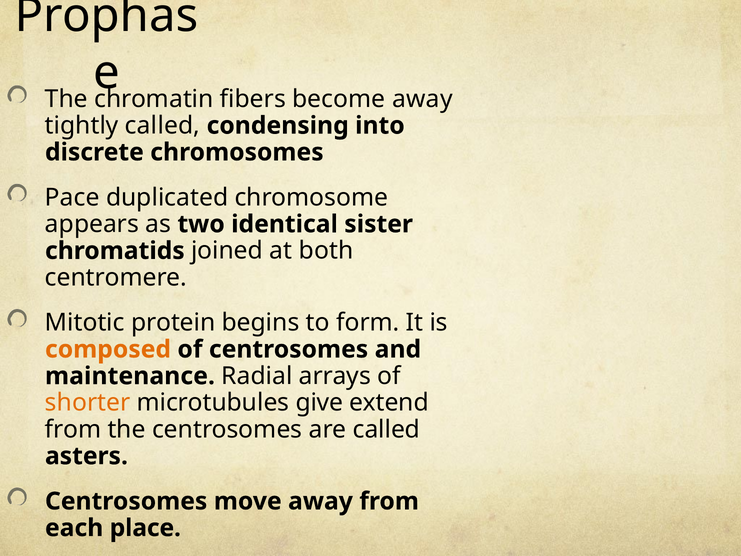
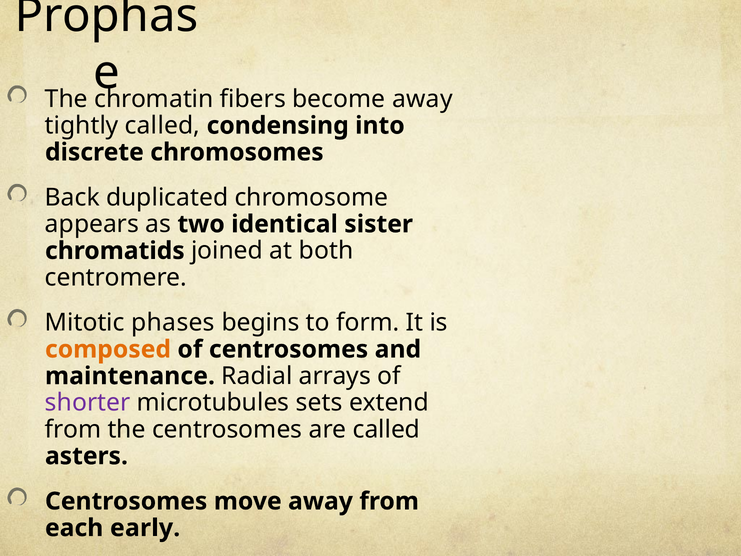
Pace: Pace -> Back (72, 197)
protein: protein -> phases (173, 323)
shorter colour: orange -> purple (88, 403)
give: give -> sets (319, 403)
place: place -> early (145, 528)
